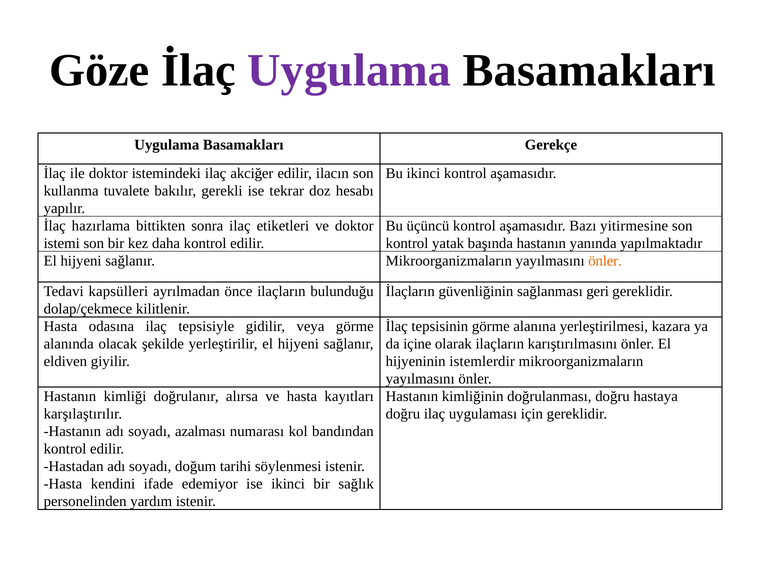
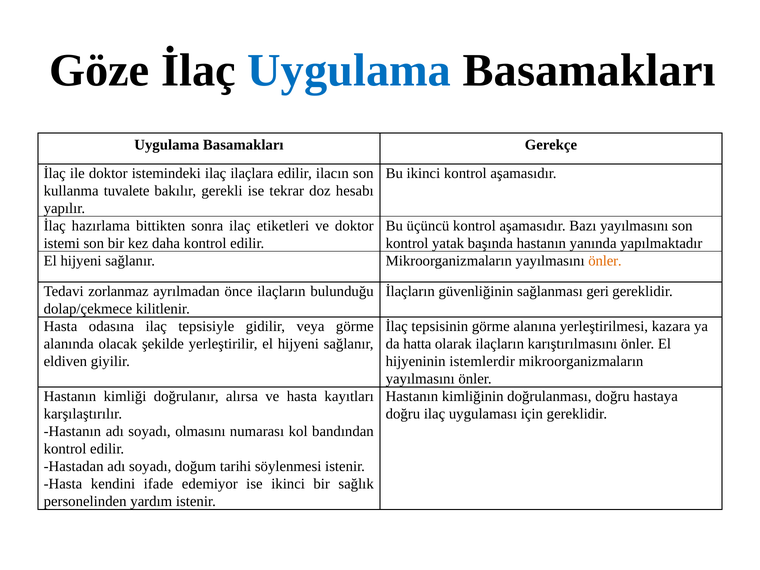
Uygulama colour: purple -> blue (349, 71)
akciğer: akciğer -> ilaçlara (252, 173)
Bazı yitirmesine: yitirmesine -> yayılmasını (634, 226)
kapsülleri: kapsülleri -> zorlanmaz (118, 291)
içine: içine -> hatta (417, 344)
azalması: azalması -> olmasını (200, 431)
